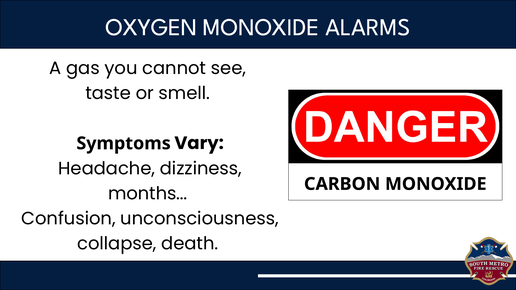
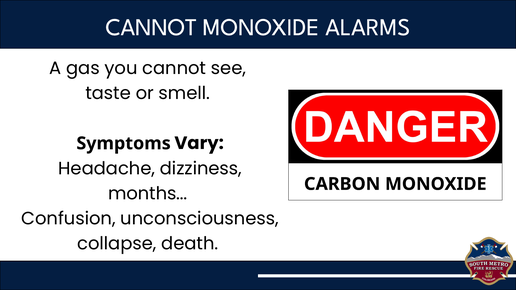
OXYGEN: OXYGEN -> CANNOT (151, 27)
